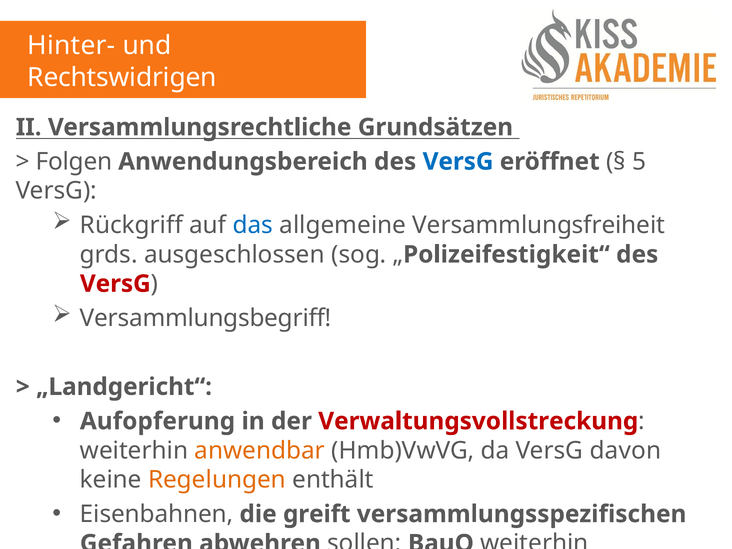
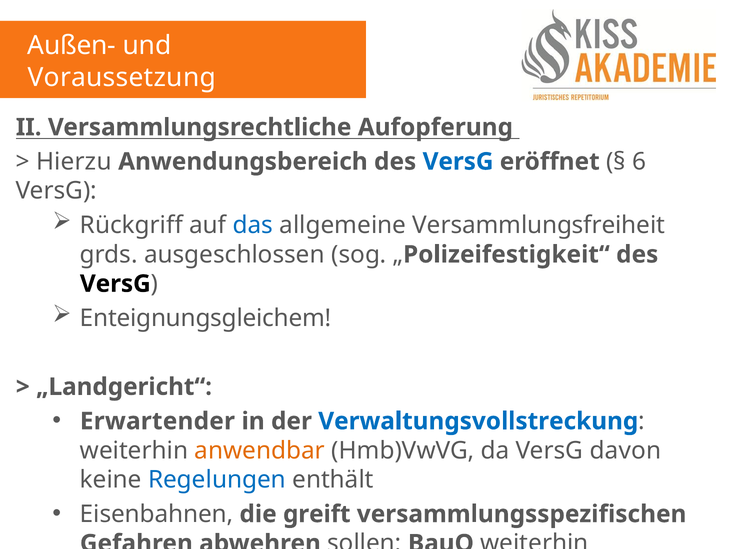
Hinter-: Hinter- -> Außen- (72, 46)
Rechtswidrigen: Rechtswidrigen -> Voraussetzung (122, 77)
Grundsätzen: Grundsätzen -> Aufopferung (435, 127)
Folgen: Folgen -> Hierzu (74, 162)
5: 5 -> 6 (639, 162)
VersG colour: red -> black (115, 284)
Versammlungsbegriff: Versammlungsbegriff -> Enteignungsgleichem (206, 318)
Aufopferung: Aufopferung -> Erwartender (157, 421)
Verwaltungsvollstreckung colour: red -> blue (478, 421)
Regelungen colour: orange -> blue (217, 480)
